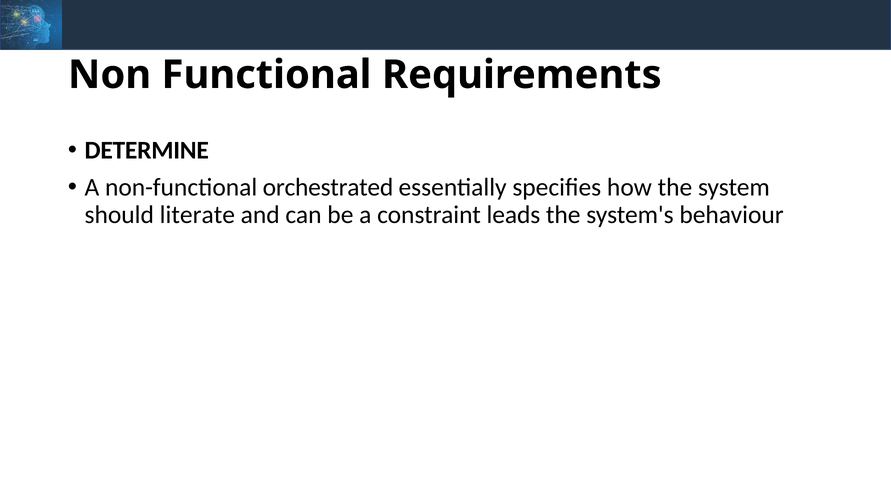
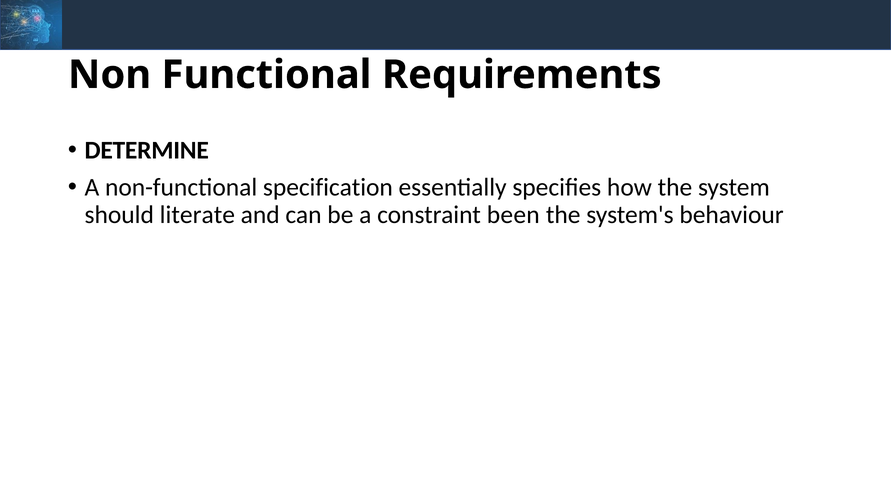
orchestrated: orchestrated -> specification (328, 187)
leads: leads -> been (513, 215)
